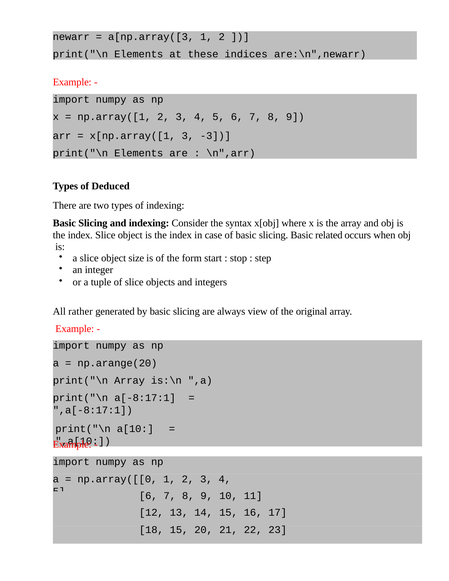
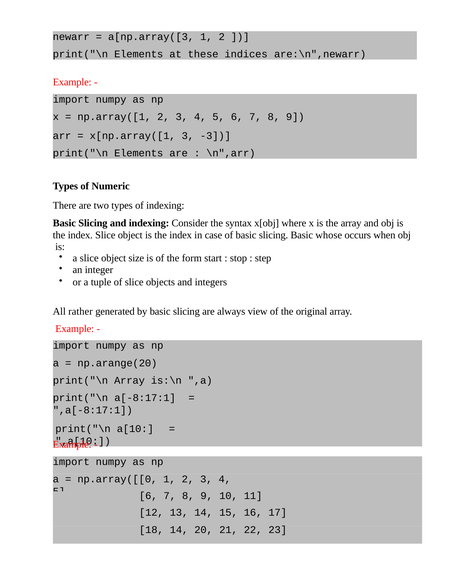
Deduced: Deduced -> Numeric (111, 186)
related: related -> whose (329, 235)
18 15: 15 -> 14 (179, 530)
